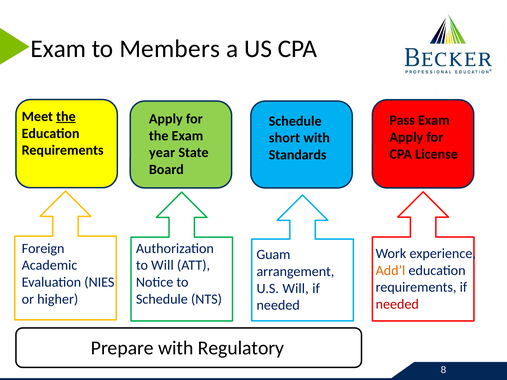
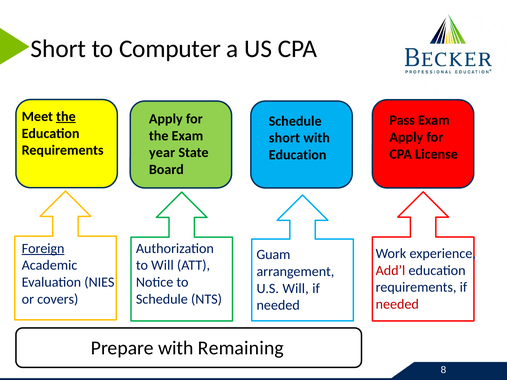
Exam: Exam -> Short (58, 49)
Members: Members -> Computer (170, 49)
Standards: Standards -> Education (298, 155)
Foreign underline: none -> present (43, 249)
Add’l colour: orange -> red (390, 271)
higher: higher -> covers (58, 299)
Regulatory: Regulatory -> Remaining (241, 348)
